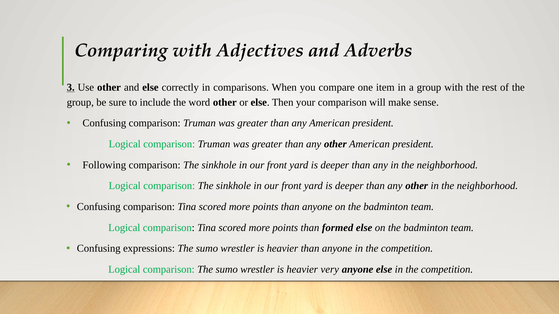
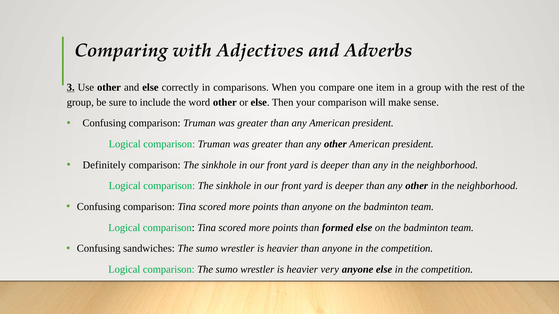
Following: Following -> Definitely (104, 165)
expressions: expressions -> sandwiches (149, 249)
